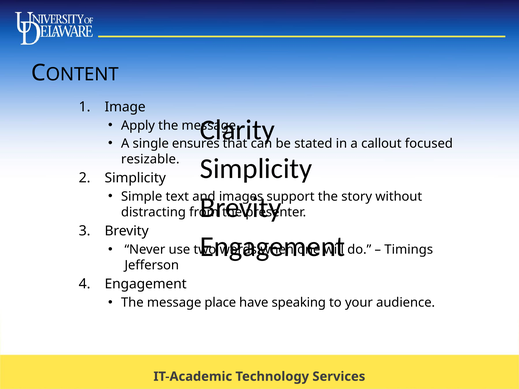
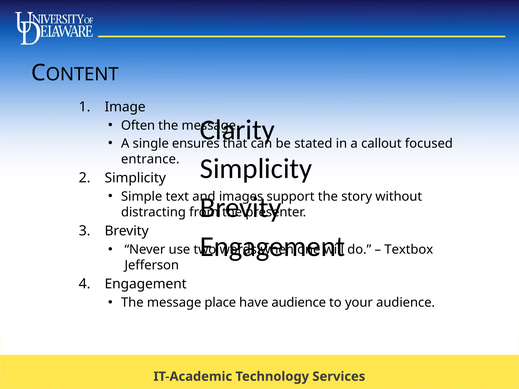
Apply: Apply -> Often (138, 125)
resizable: resizable -> entrance (150, 159)
Timings: Timings -> Textbox (409, 250)
have speaking: speaking -> audience (299, 303)
